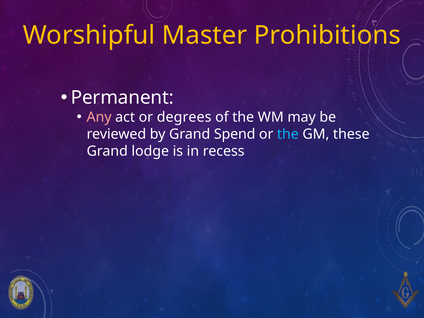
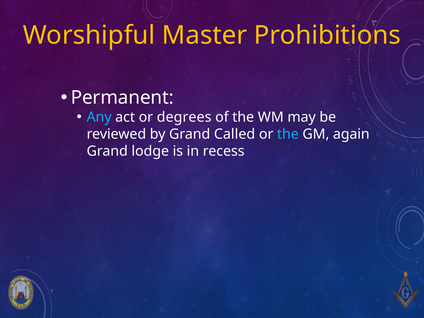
Any colour: pink -> light blue (99, 117)
Spend: Spend -> Called (235, 134)
these: these -> again (351, 134)
